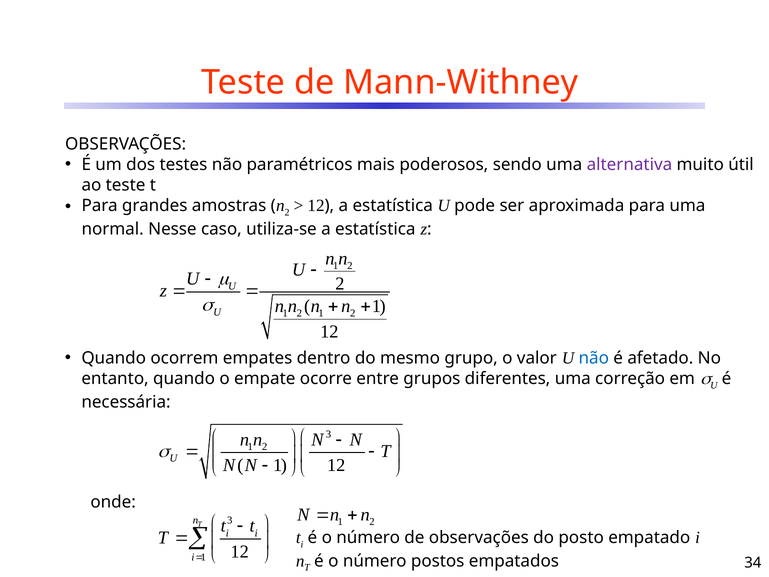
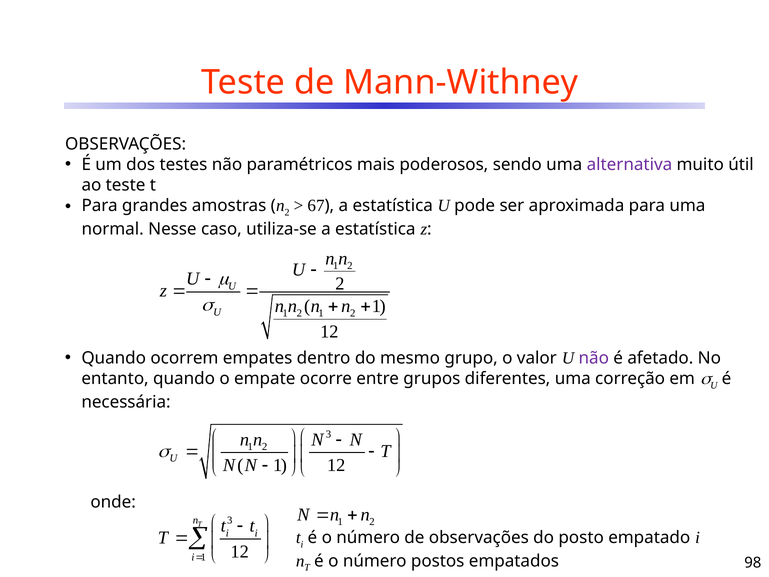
12: 12 -> 67 (316, 206)
não colour: blue -> purple (594, 358)
34: 34 -> 98 (753, 563)
